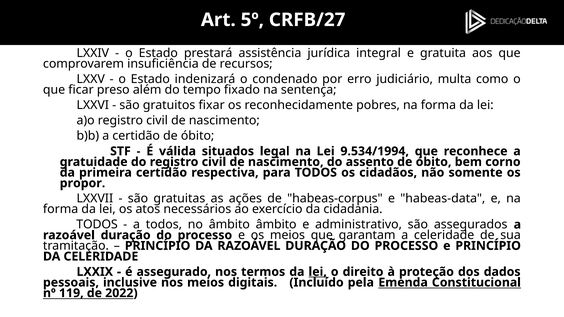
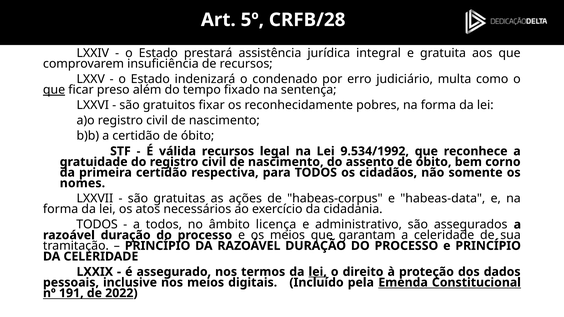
CRFB/27: CRFB/27 -> CRFB/28 (307, 20)
que underline: none -> present (54, 90)
válida situados: situados -> recursos (228, 151)
9.534/1994: 9.534/1994 -> 9.534/1992 (375, 151)
propor: propor -> nomes (82, 183)
âmbito âmbito: âmbito -> licença (276, 225)
119: 119 -> 191 (71, 293)
